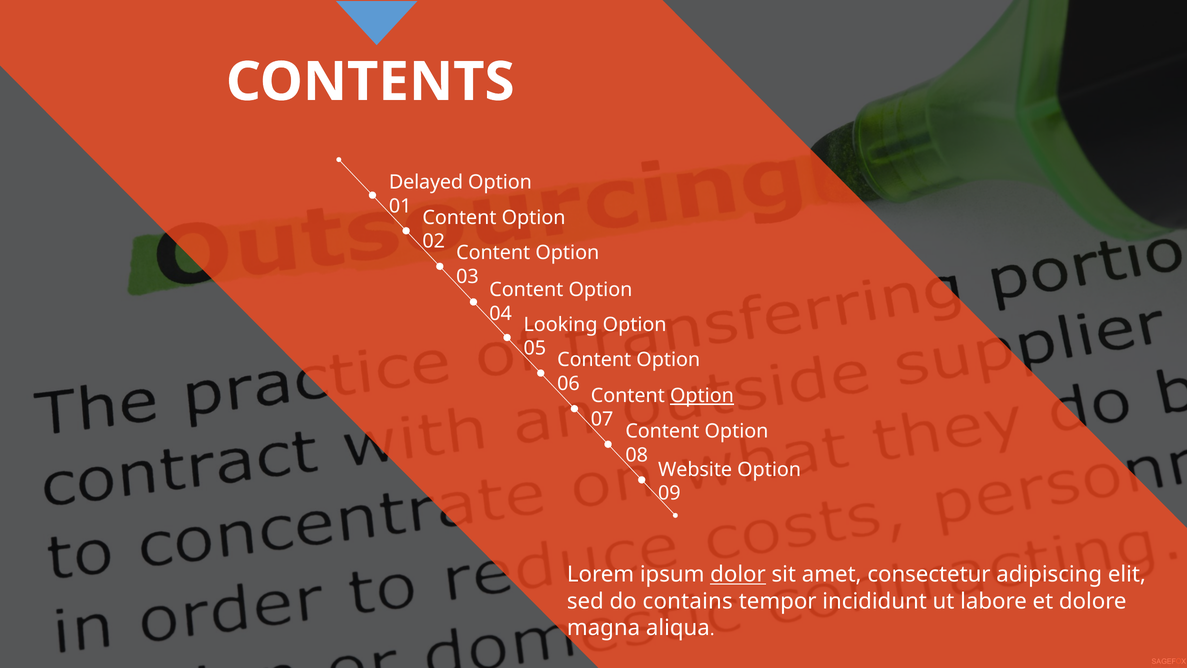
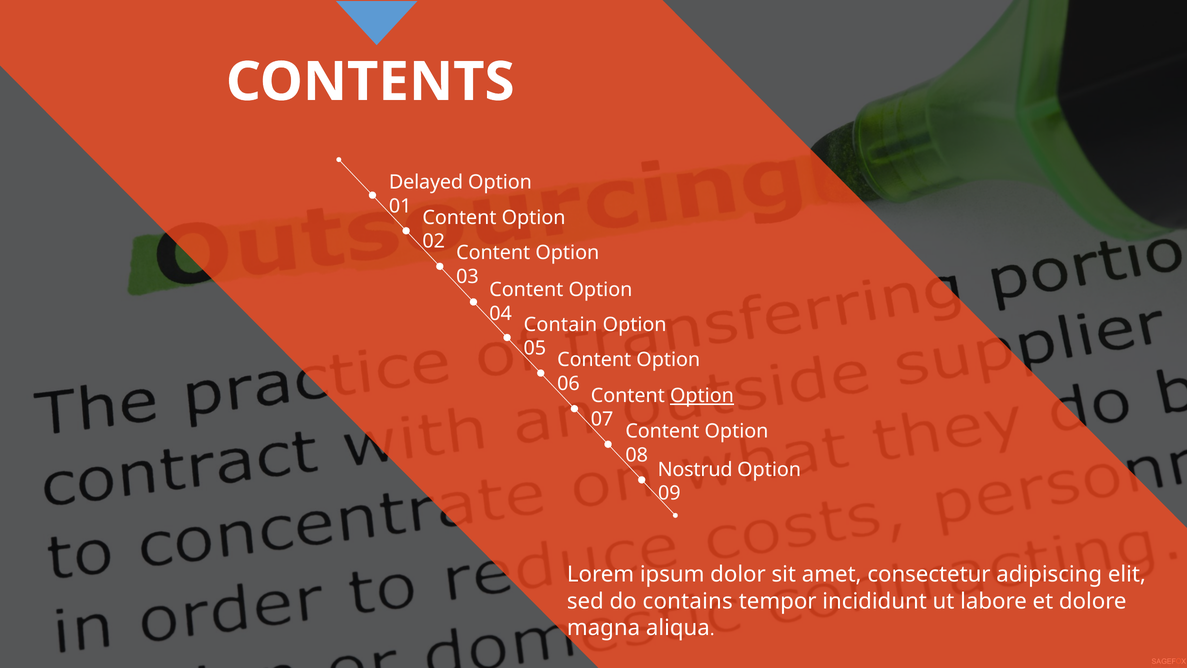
Looking: Looking -> Contain (560, 325)
Website: Website -> Nostrud (695, 469)
dolor underline: present -> none (738, 574)
